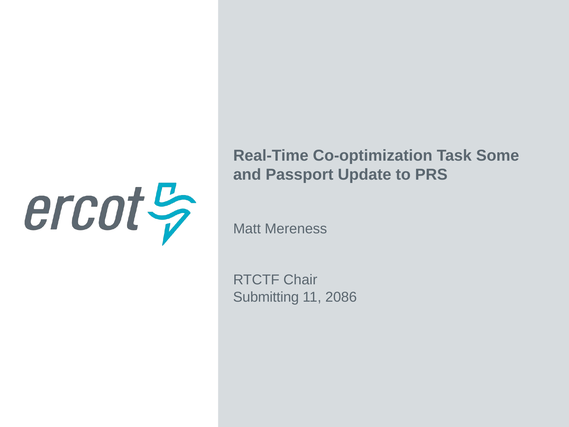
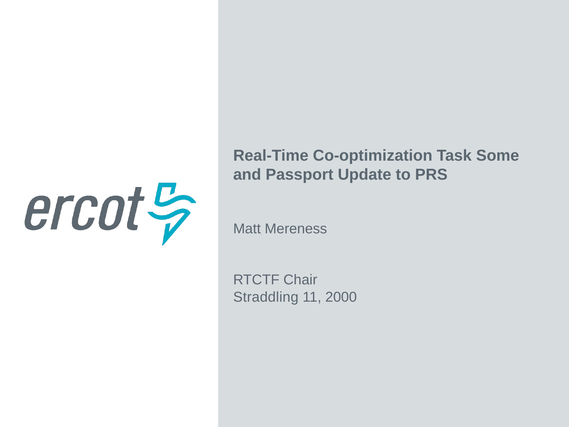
Submitting: Submitting -> Straddling (266, 297)
2086: 2086 -> 2000 (341, 297)
